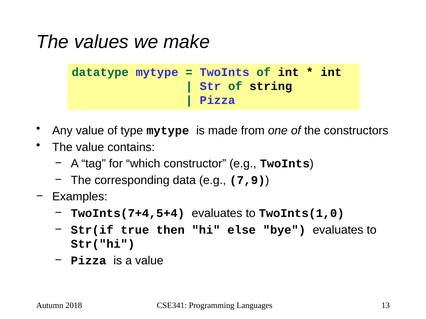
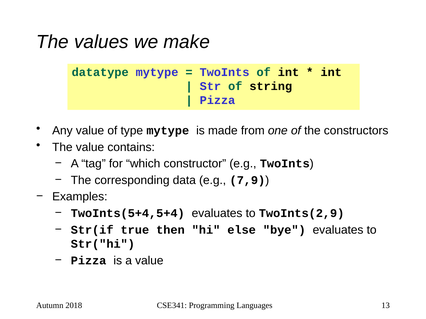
TwoInts(7+4,5+4: TwoInts(7+4,5+4 -> TwoInts(5+4,5+4 (128, 214)
TwoInts(1,0: TwoInts(1,0 -> TwoInts(2,9 (302, 214)
